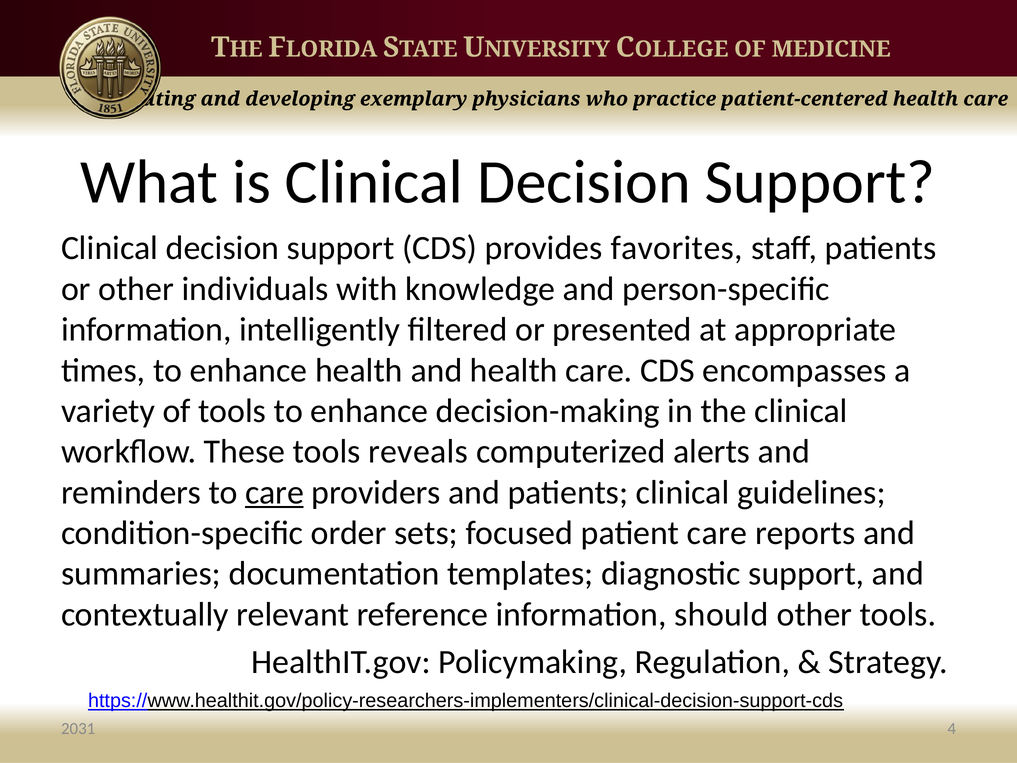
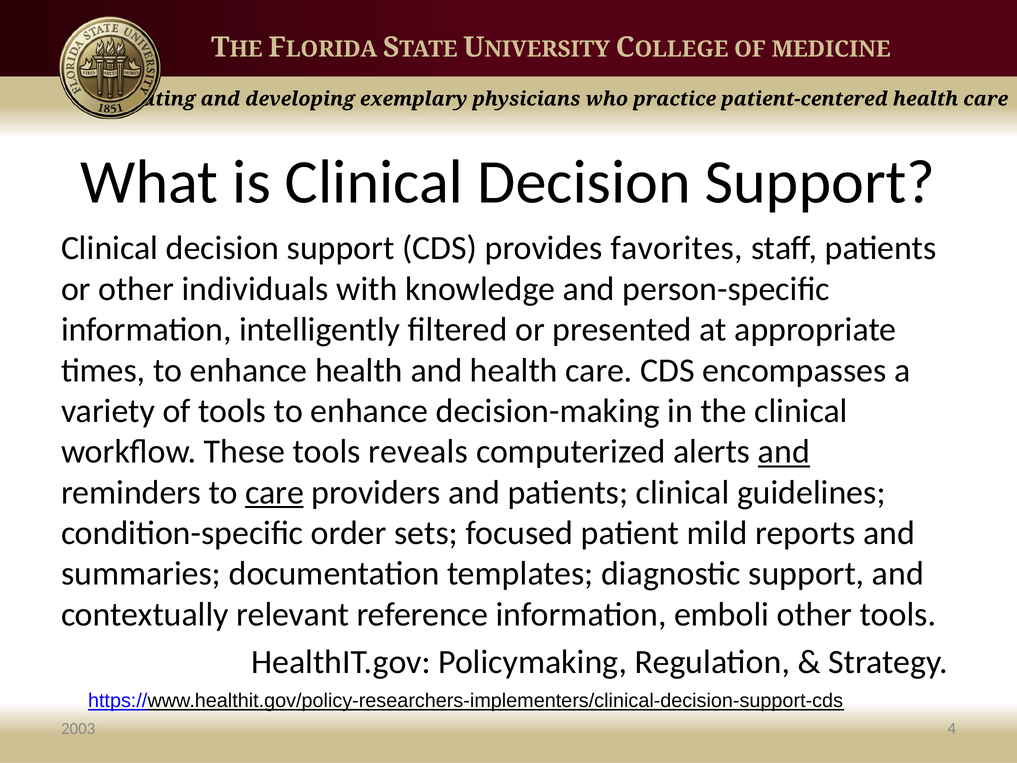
and underline: none -> present (784, 452)
patient care: care -> mild (717, 533)
should: should -> emboli (722, 614)
2031: 2031 -> 2003 (78, 728)
